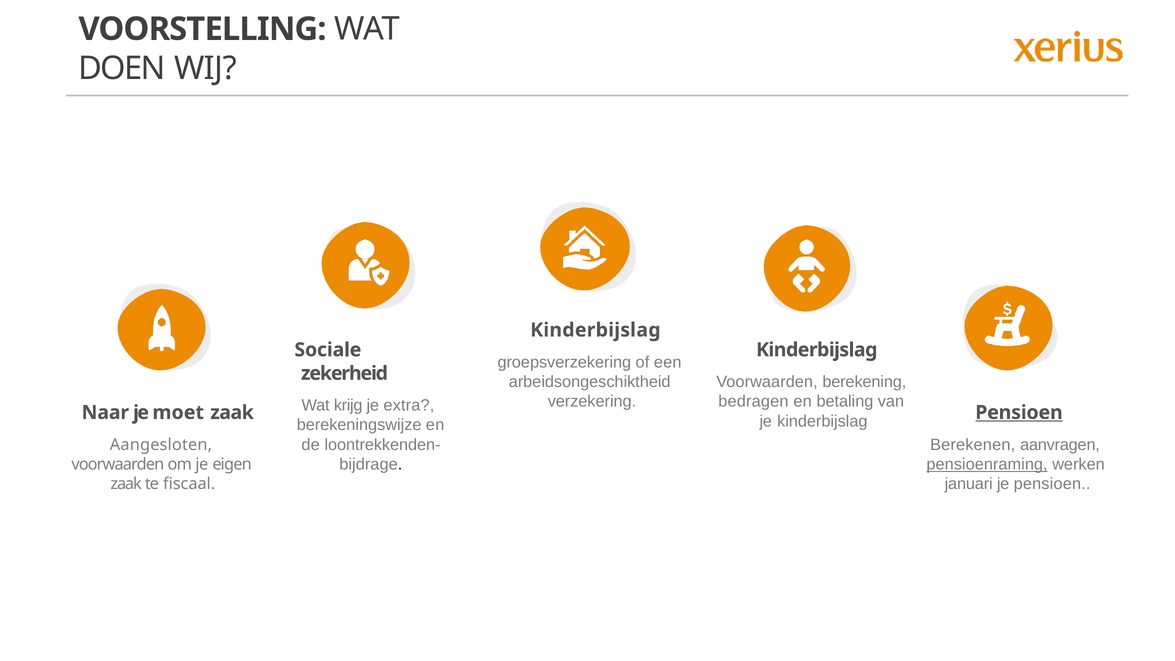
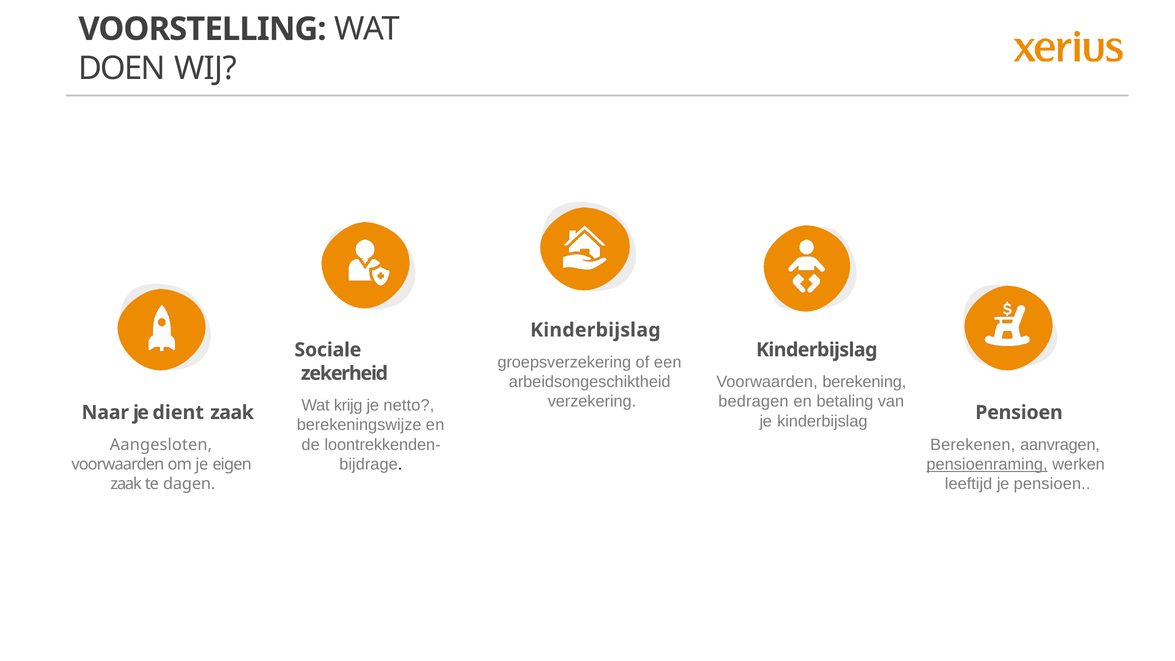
extra: extra -> netto (409, 405)
moet: moet -> dient (178, 413)
Pensioen underline: present -> none (1019, 413)
januari: januari -> leeftijd (969, 484)
fiscaal: fiscaal -> dagen (189, 484)
